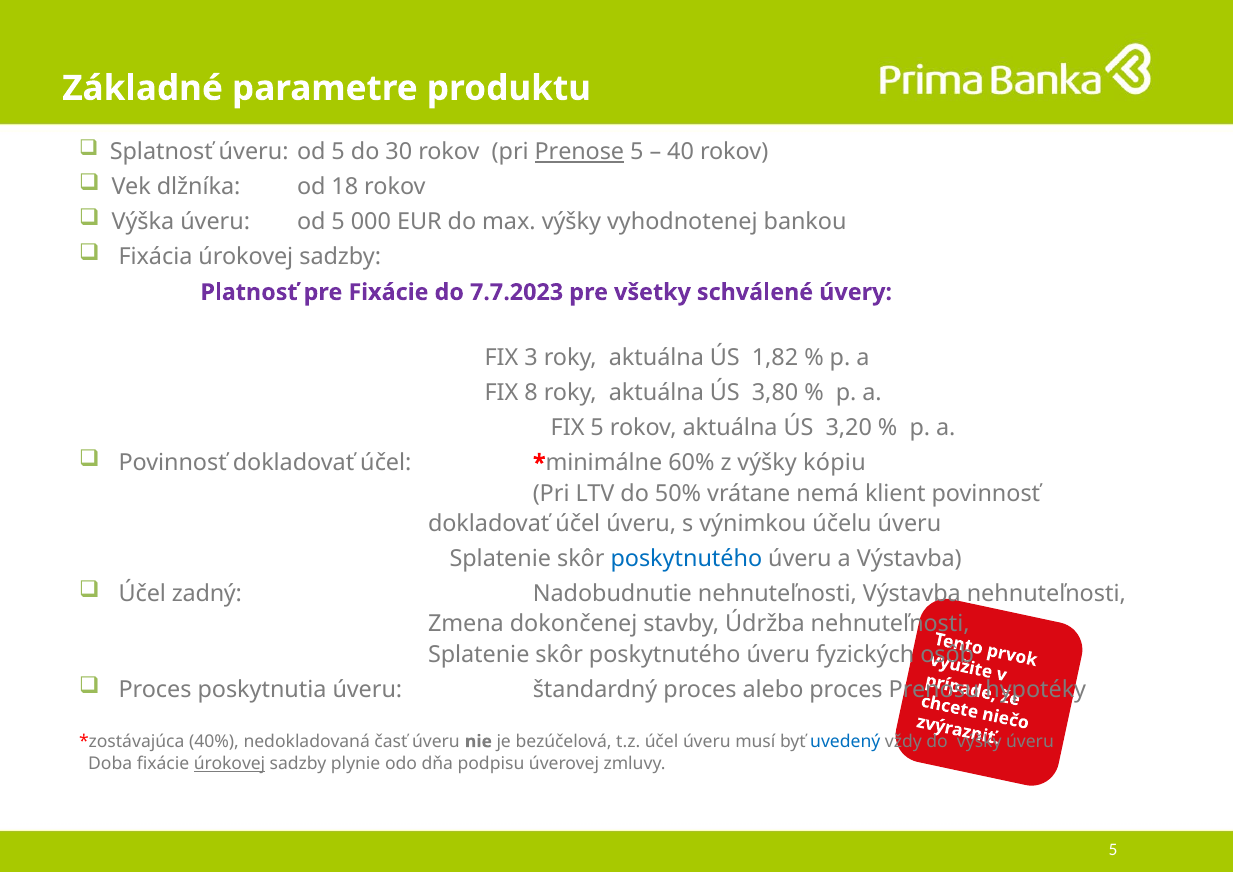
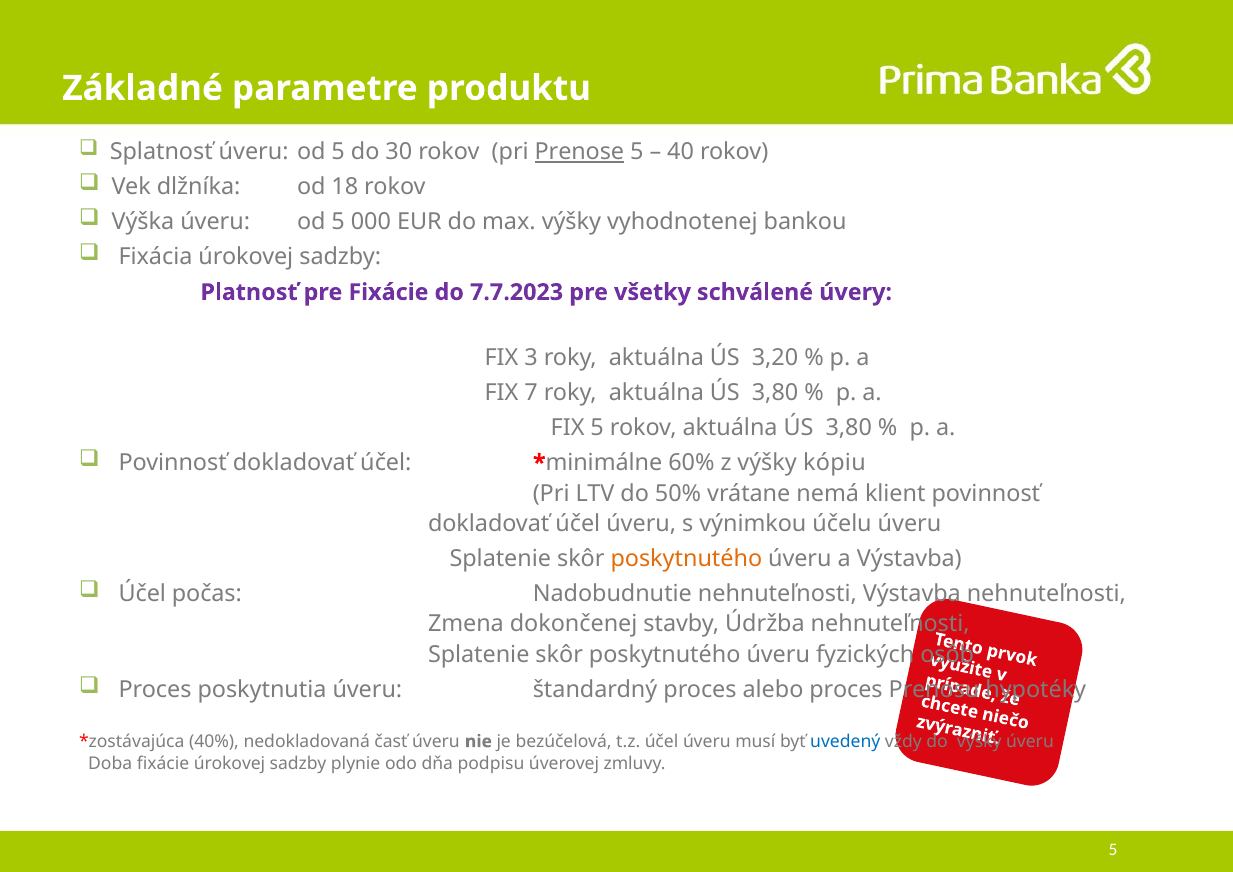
1,82: 1,82 -> 3,20 (775, 358)
8: 8 -> 7 (531, 393)
rokov aktuálna ÚS 3,20: 3,20 -> 3,80 (849, 428)
poskytnutého colour: blue -> orange (686, 559)
zadný: zadný -> počas (207, 594)
úrokovej underline: present -> none (229, 764)
